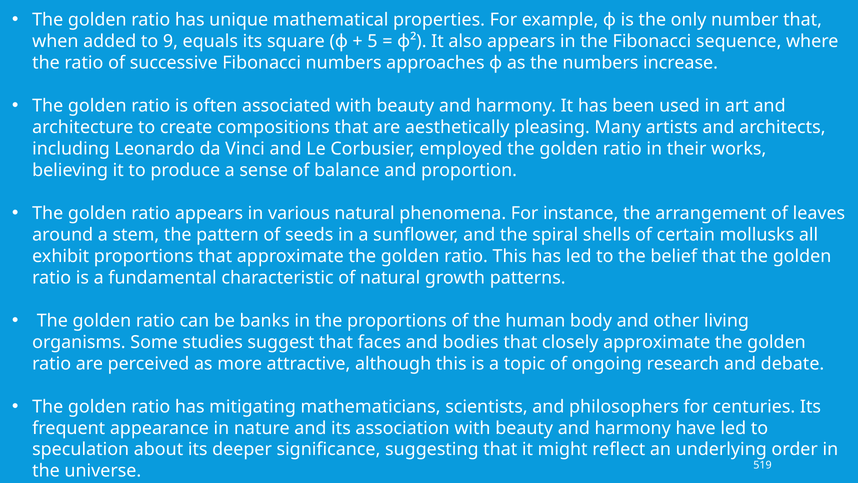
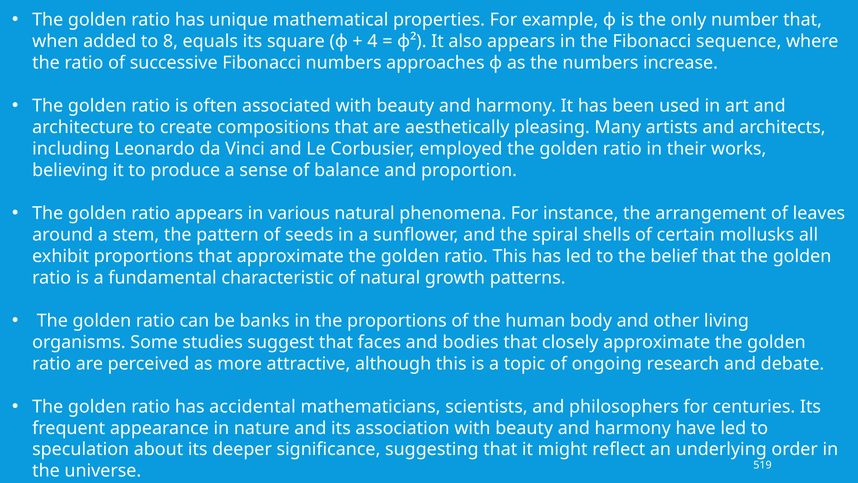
9: 9 -> 8 (170, 42)
5: 5 -> 4 (372, 42)
mitigating: mitigating -> accidental (253, 406)
